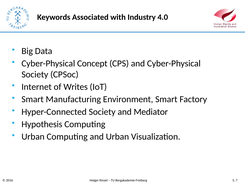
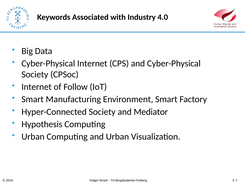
Cyber-Physical Concept: Concept -> Internet (92, 63)
Writes: Writes -> Follow (76, 87)
